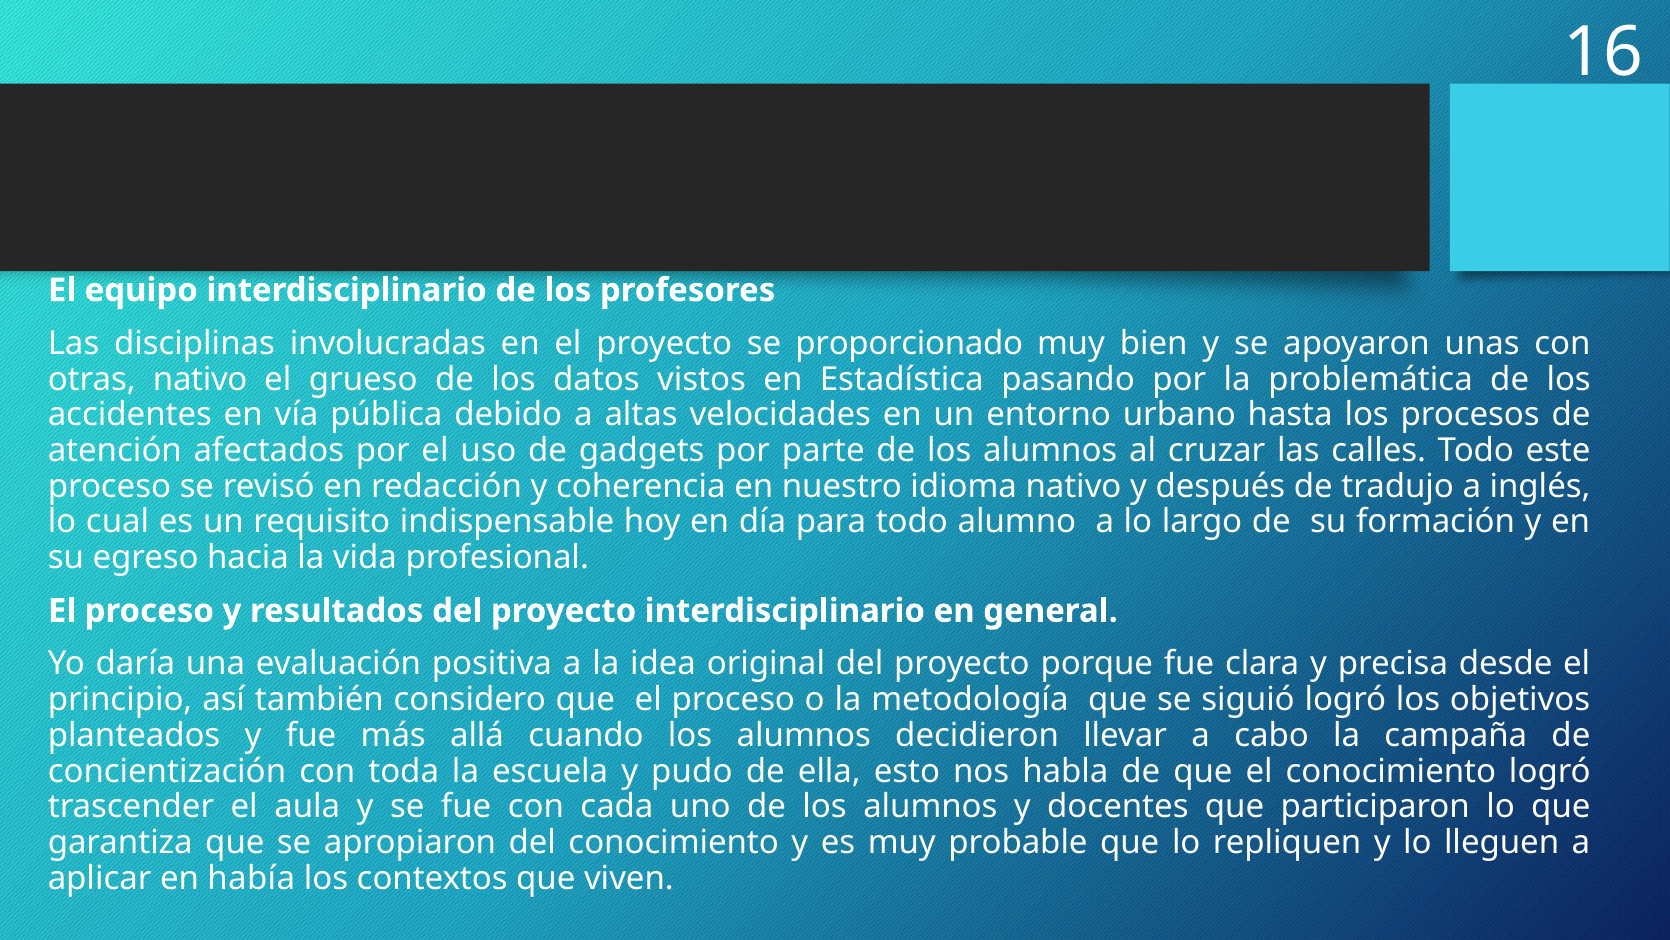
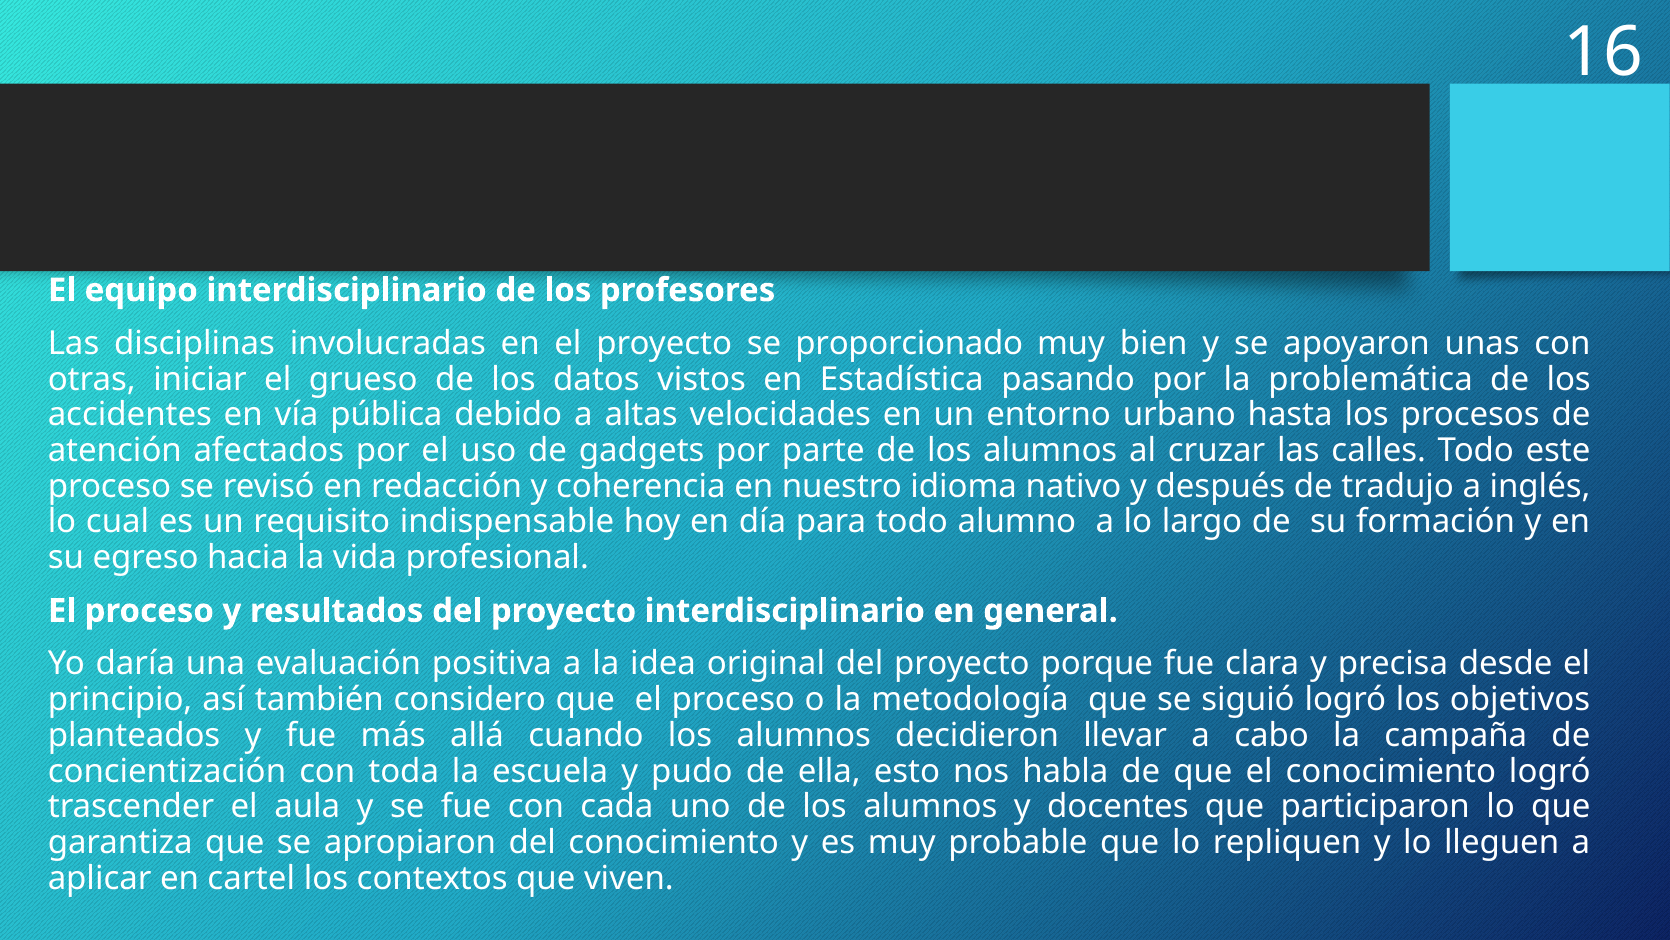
otras nativo: nativo -> iniciar (200, 379)
había: había -> cartel (251, 878)
